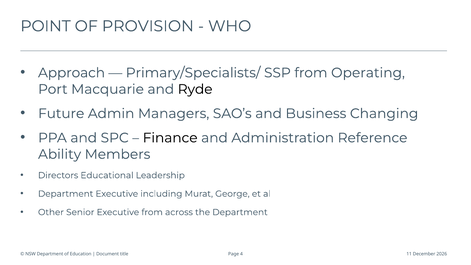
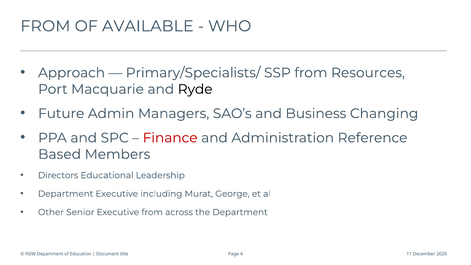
POINT: POINT -> FROM (45, 26)
PROVISION: PROVISION -> AVAILABLE (148, 26)
Operating: Operating -> Resources (368, 73)
Finance colour: black -> red (170, 138)
Ability: Ability -> Based (60, 154)
